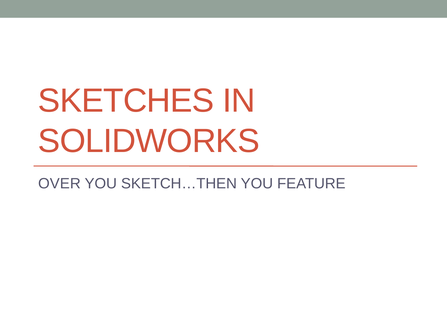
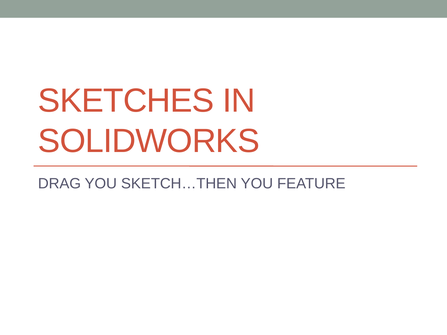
OVER: OVER -> DRAG (59, 184)
